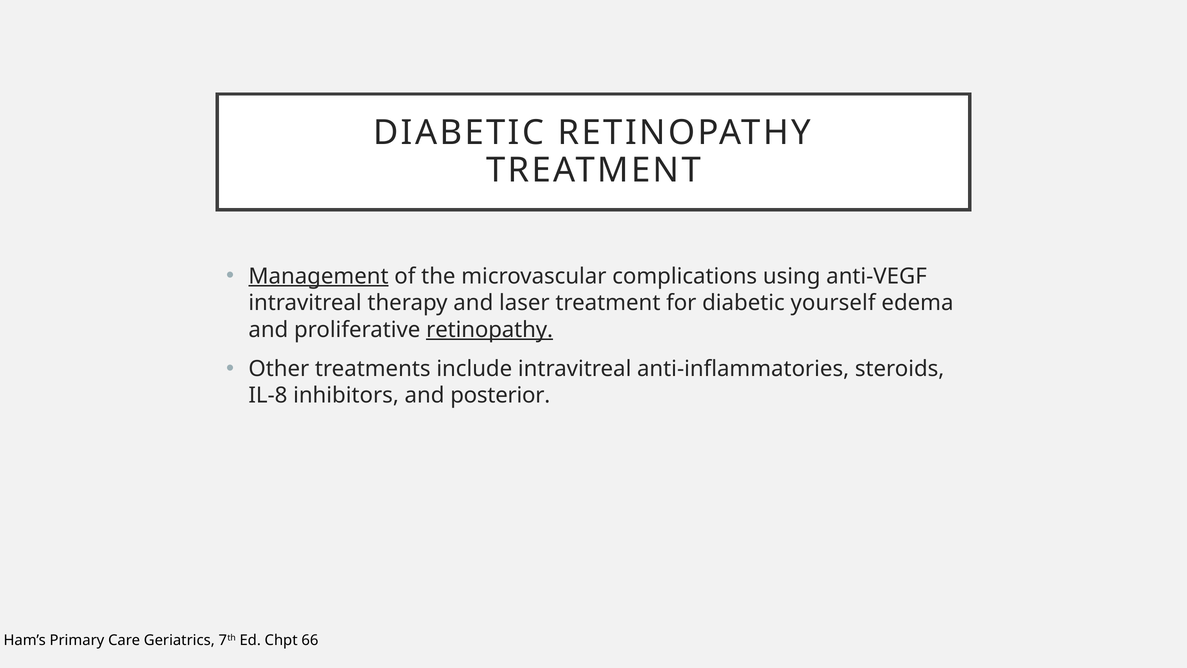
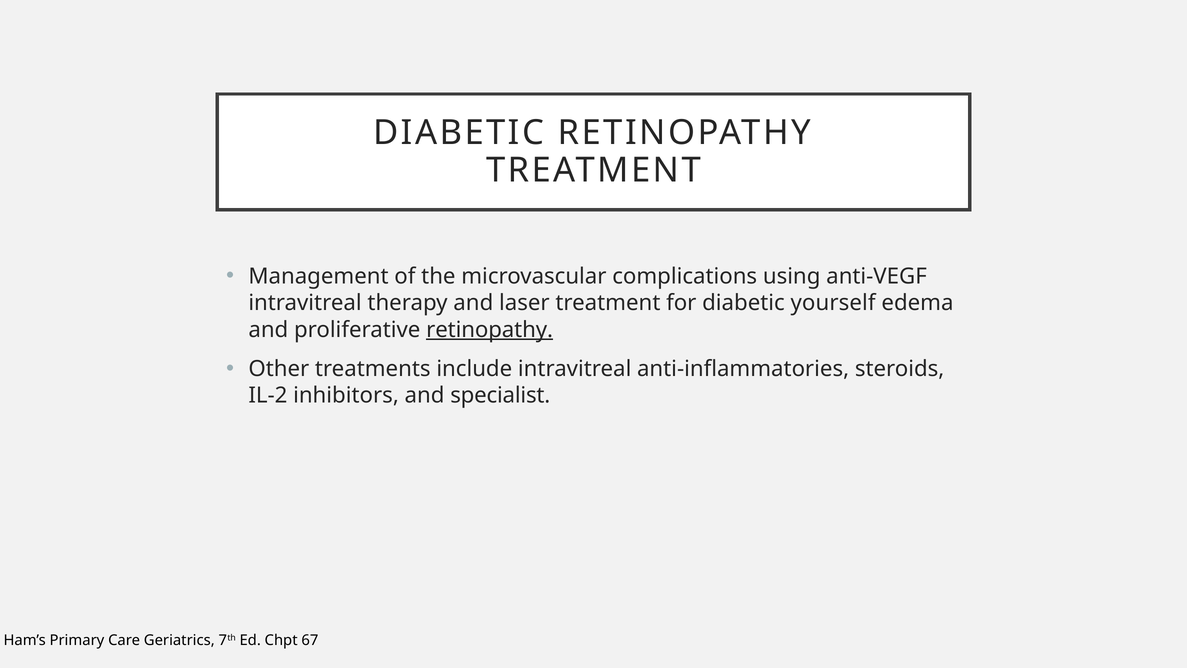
Management underline: present -> none (318, 276)
IL-8: IL-8 -> IL-2 (268, 395)
posterior: posterior -> specialist (500, 395)
66: 66 -> 67 (310, 640)
